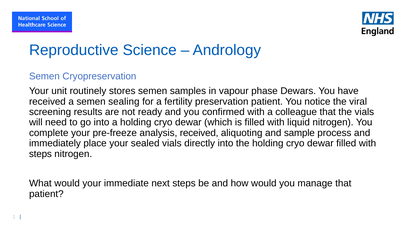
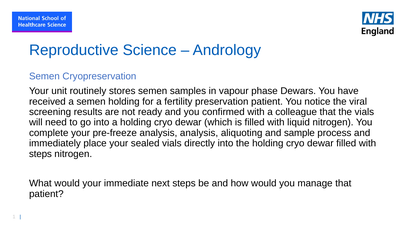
semen sealing: sealing -> holding (124, 101)
analysis received: received -> analysis (199, 133)
